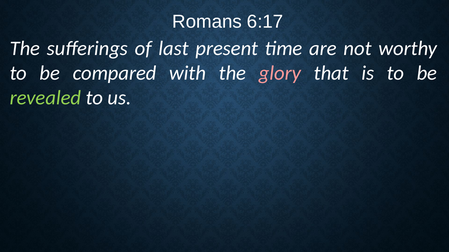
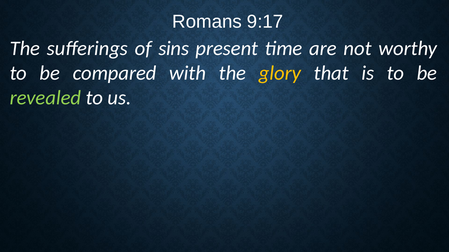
6:17: 6:17 -> 9:17 (265, 22)
last: last -> sins (174, 48)
glory colour: pink -> yellow (280, 73)
